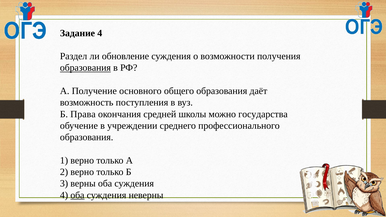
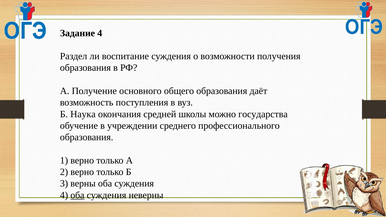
обновление: обновление -> воспитание (125, 56)
образования underline: present -> none (85, 68)
Права: Права -> Наука (83, 114)
